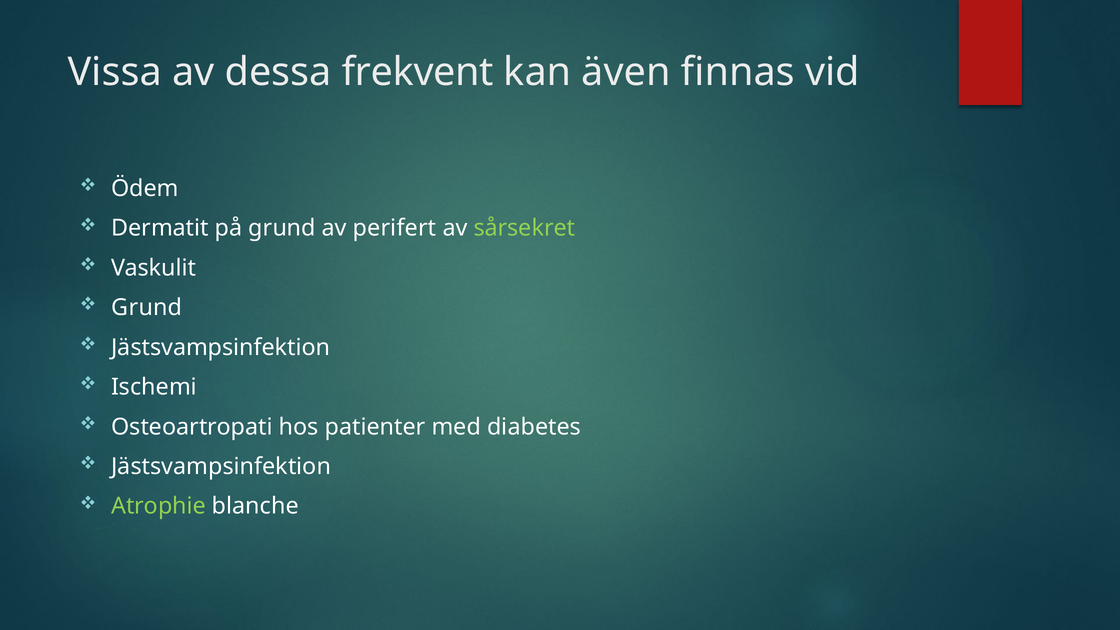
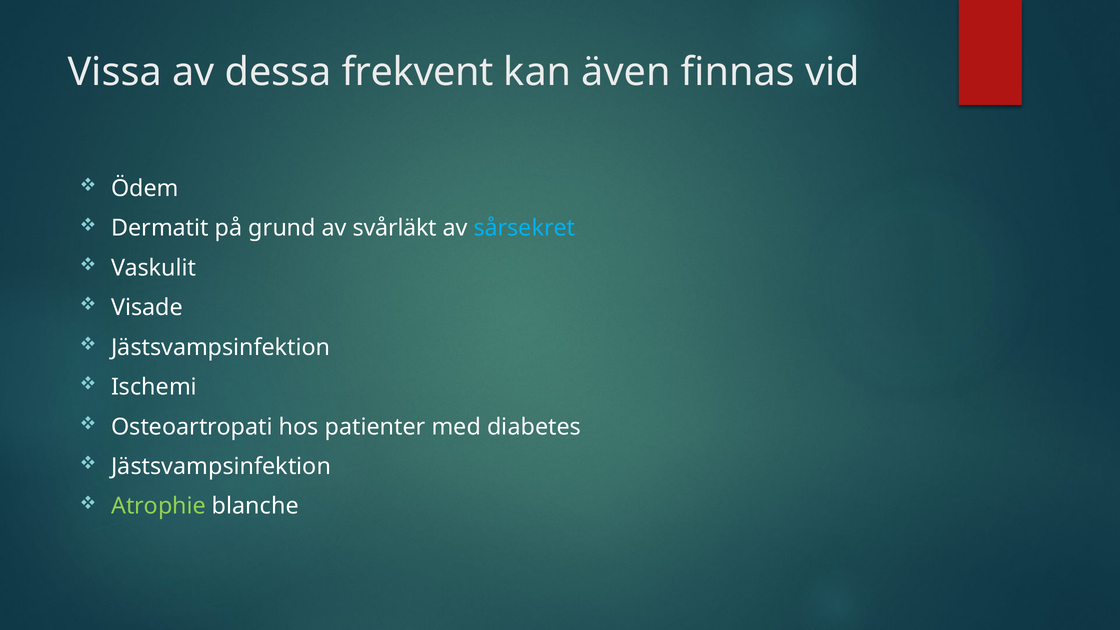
perifert: perifert -> svårläkt (395, 228)
sårsekret colour: light green -> light blue (524, 228)
Grund: Grund -> Visade (147, 308)
